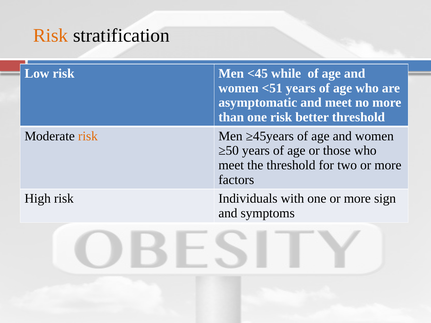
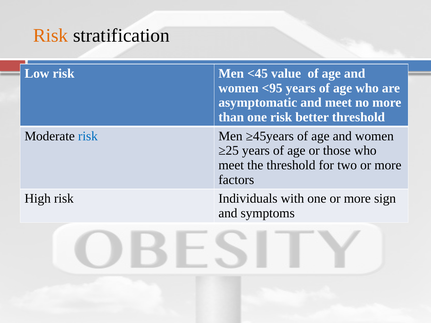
while: while -> value (286, 73)
<51: <51 -> <95 (272, 88)
risk colour: orange -> blue (88, 136)
≥50: ≥50 -> ≥25 (229, 151)
